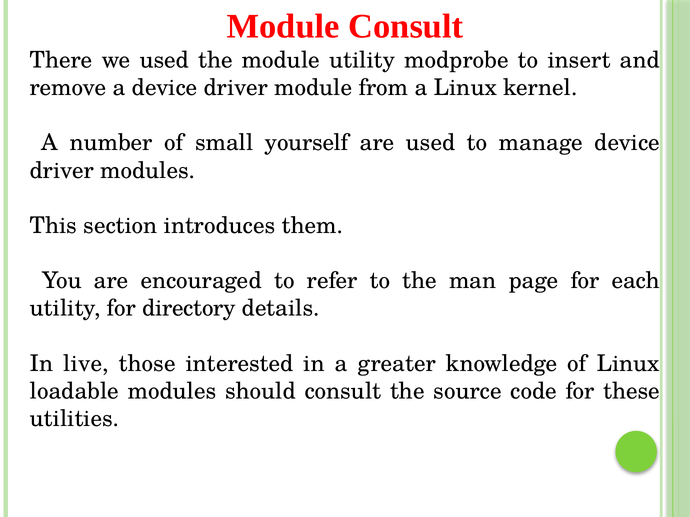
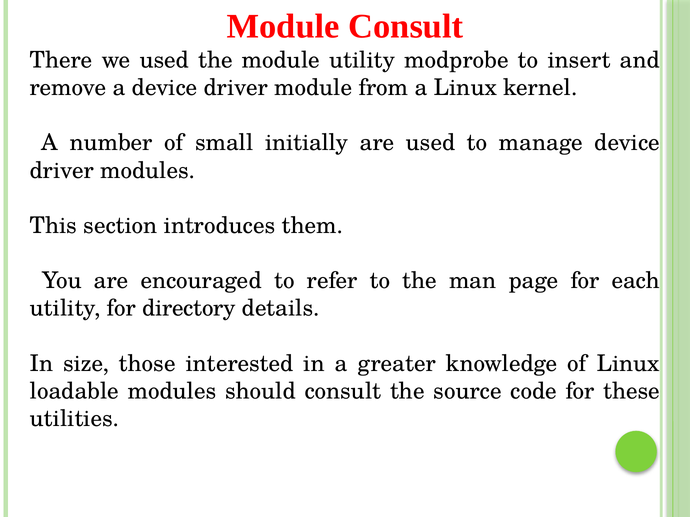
yourself: yourself -> initially (307, 143)
live: live -> size (86, 364)
